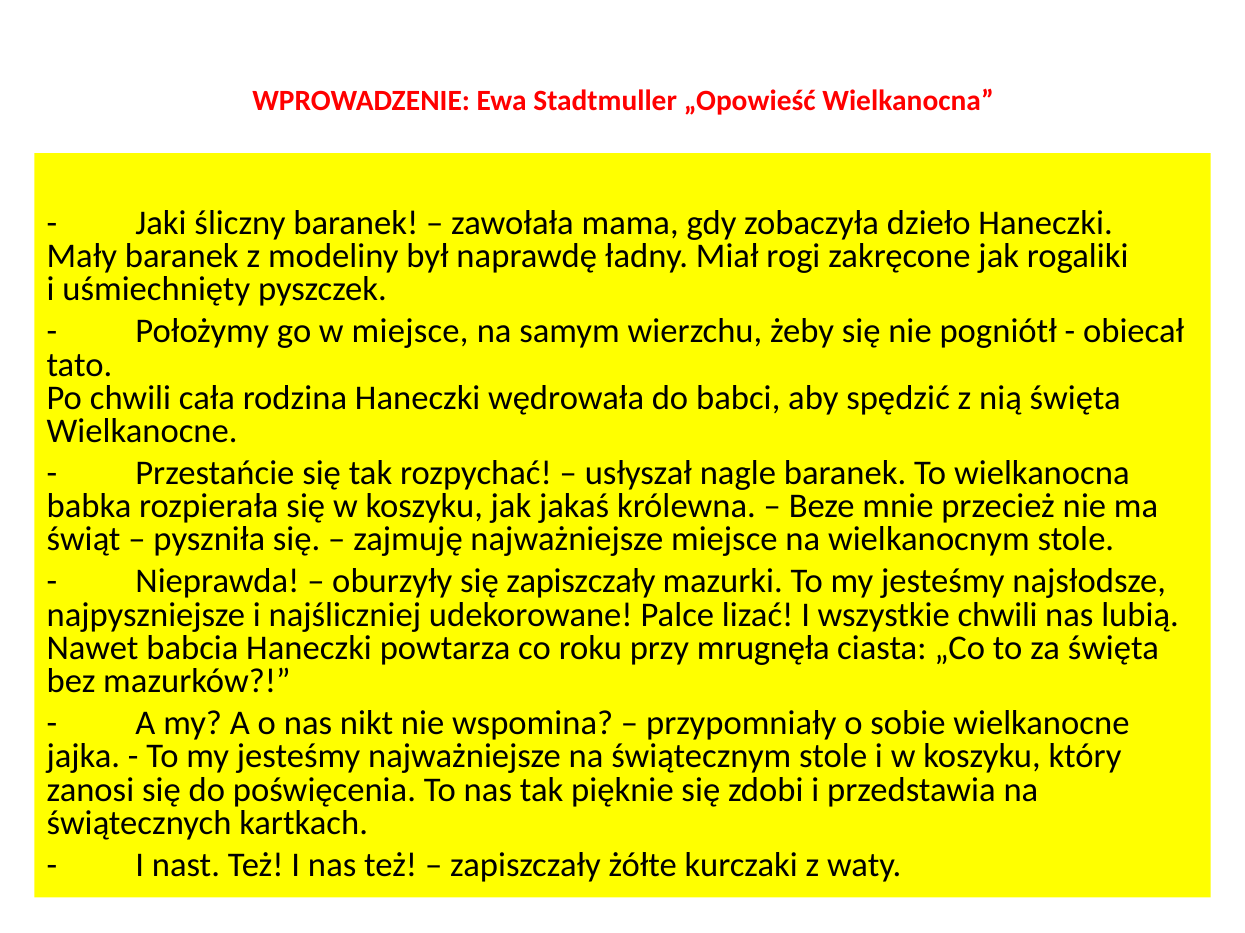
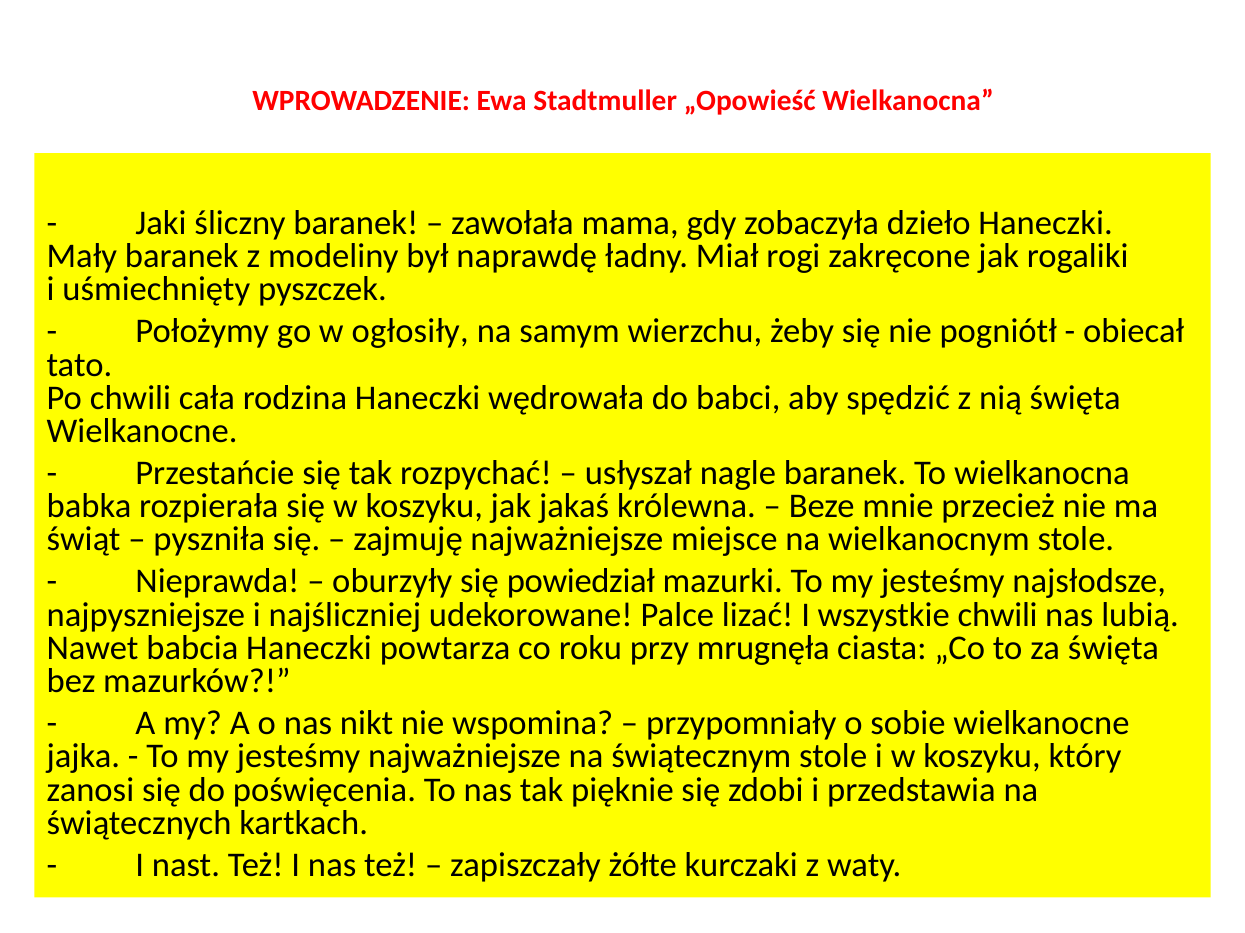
w miejsce: miejsce -> ogłosiły (410, 332)
się zapiszczały: zapiszczały -> powiedział (581, 582)
